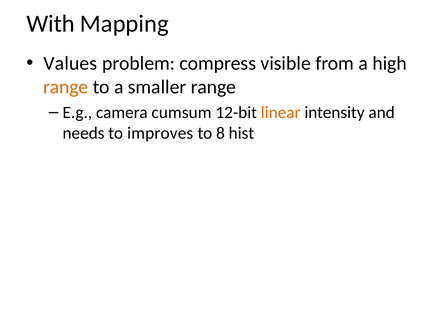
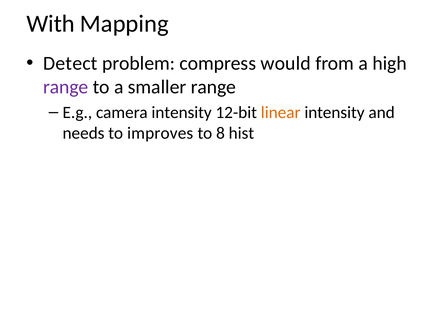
Values: Values -> Detect (70, 63)
visible: visible -> would (286, 63)
range colour: orange -> purple (66, 87)
camera cumsum: cumsum -> intensity (182, 112)
